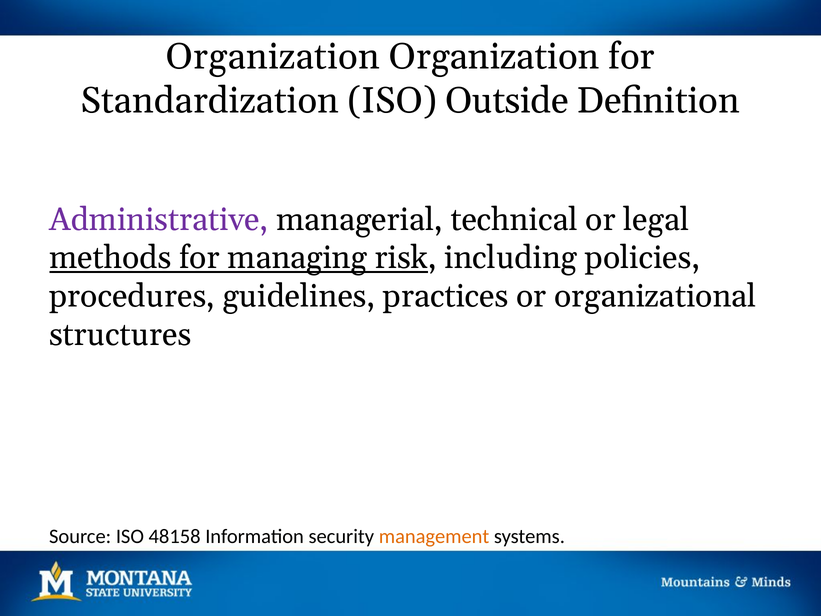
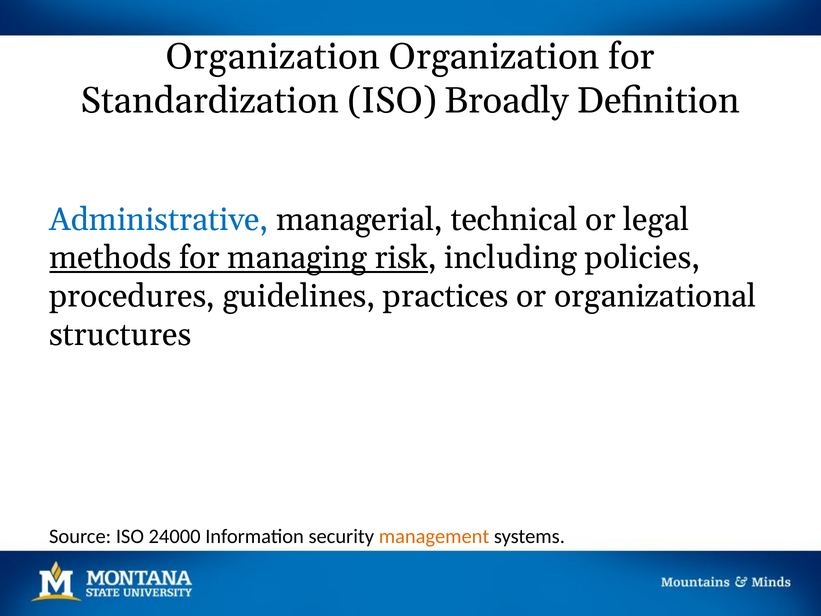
Outside: Outside -> Broadly (507, 100)
Administrative colour: purple -> blue (159, 219)
48158: 48158 -> 24000 (175, 536)
